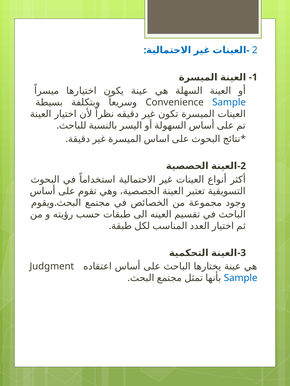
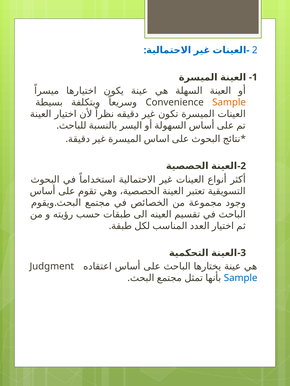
Sample colour: blue -> orange (229, 102)
